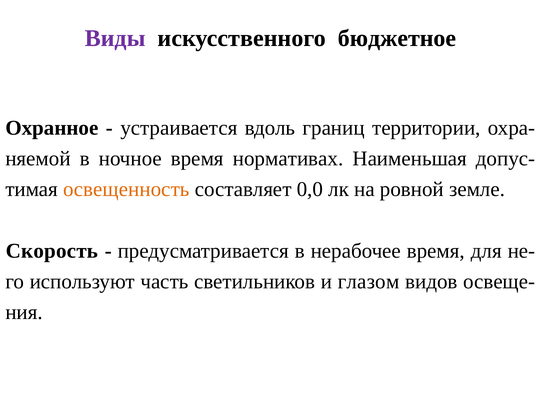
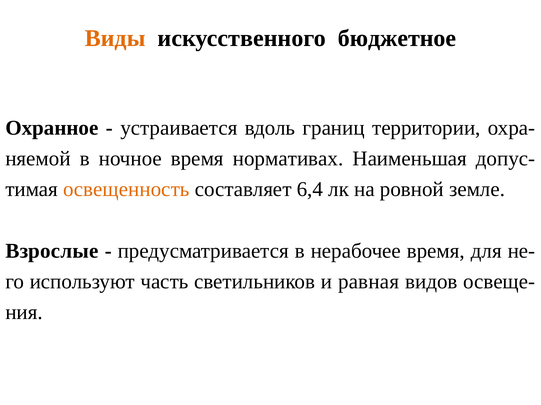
Виды colour: purple -> orange (115, 38)
0,0: 0,0 -> 6,4 (310, 190)
Скорость: Скорость -> Взрослые (52, 251)
глазом: глазом -> равная (369, 282)
